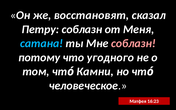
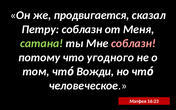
восстановят: восстановят -> продвигается (92, 15)
сатана colour: light blue -> light green (42, 43)
Камни: Камни -> Вожди (95, 72)
